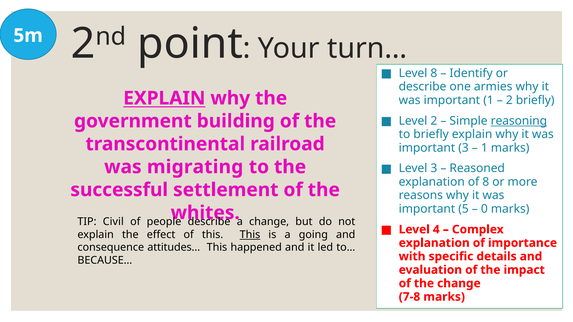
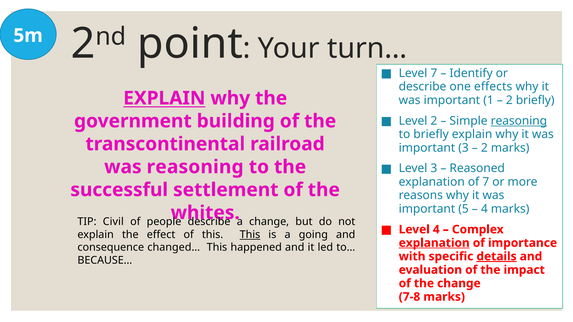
Level 8: 8 -> 7 (434, 73)
armies: armies -> effects (493, 87)
1: 1 -> 2 (484, 148)
was migrating: migrating -> reasoning (195, 167)
of 8: 8 -> 7 (486, 182)
0: 0 -> 4 (484, 209)
explanation underline: none -> present (434, 243)
attitudes…: attitudes… -> changed… (174, 248)
details underline: none -> present (497, 257)
